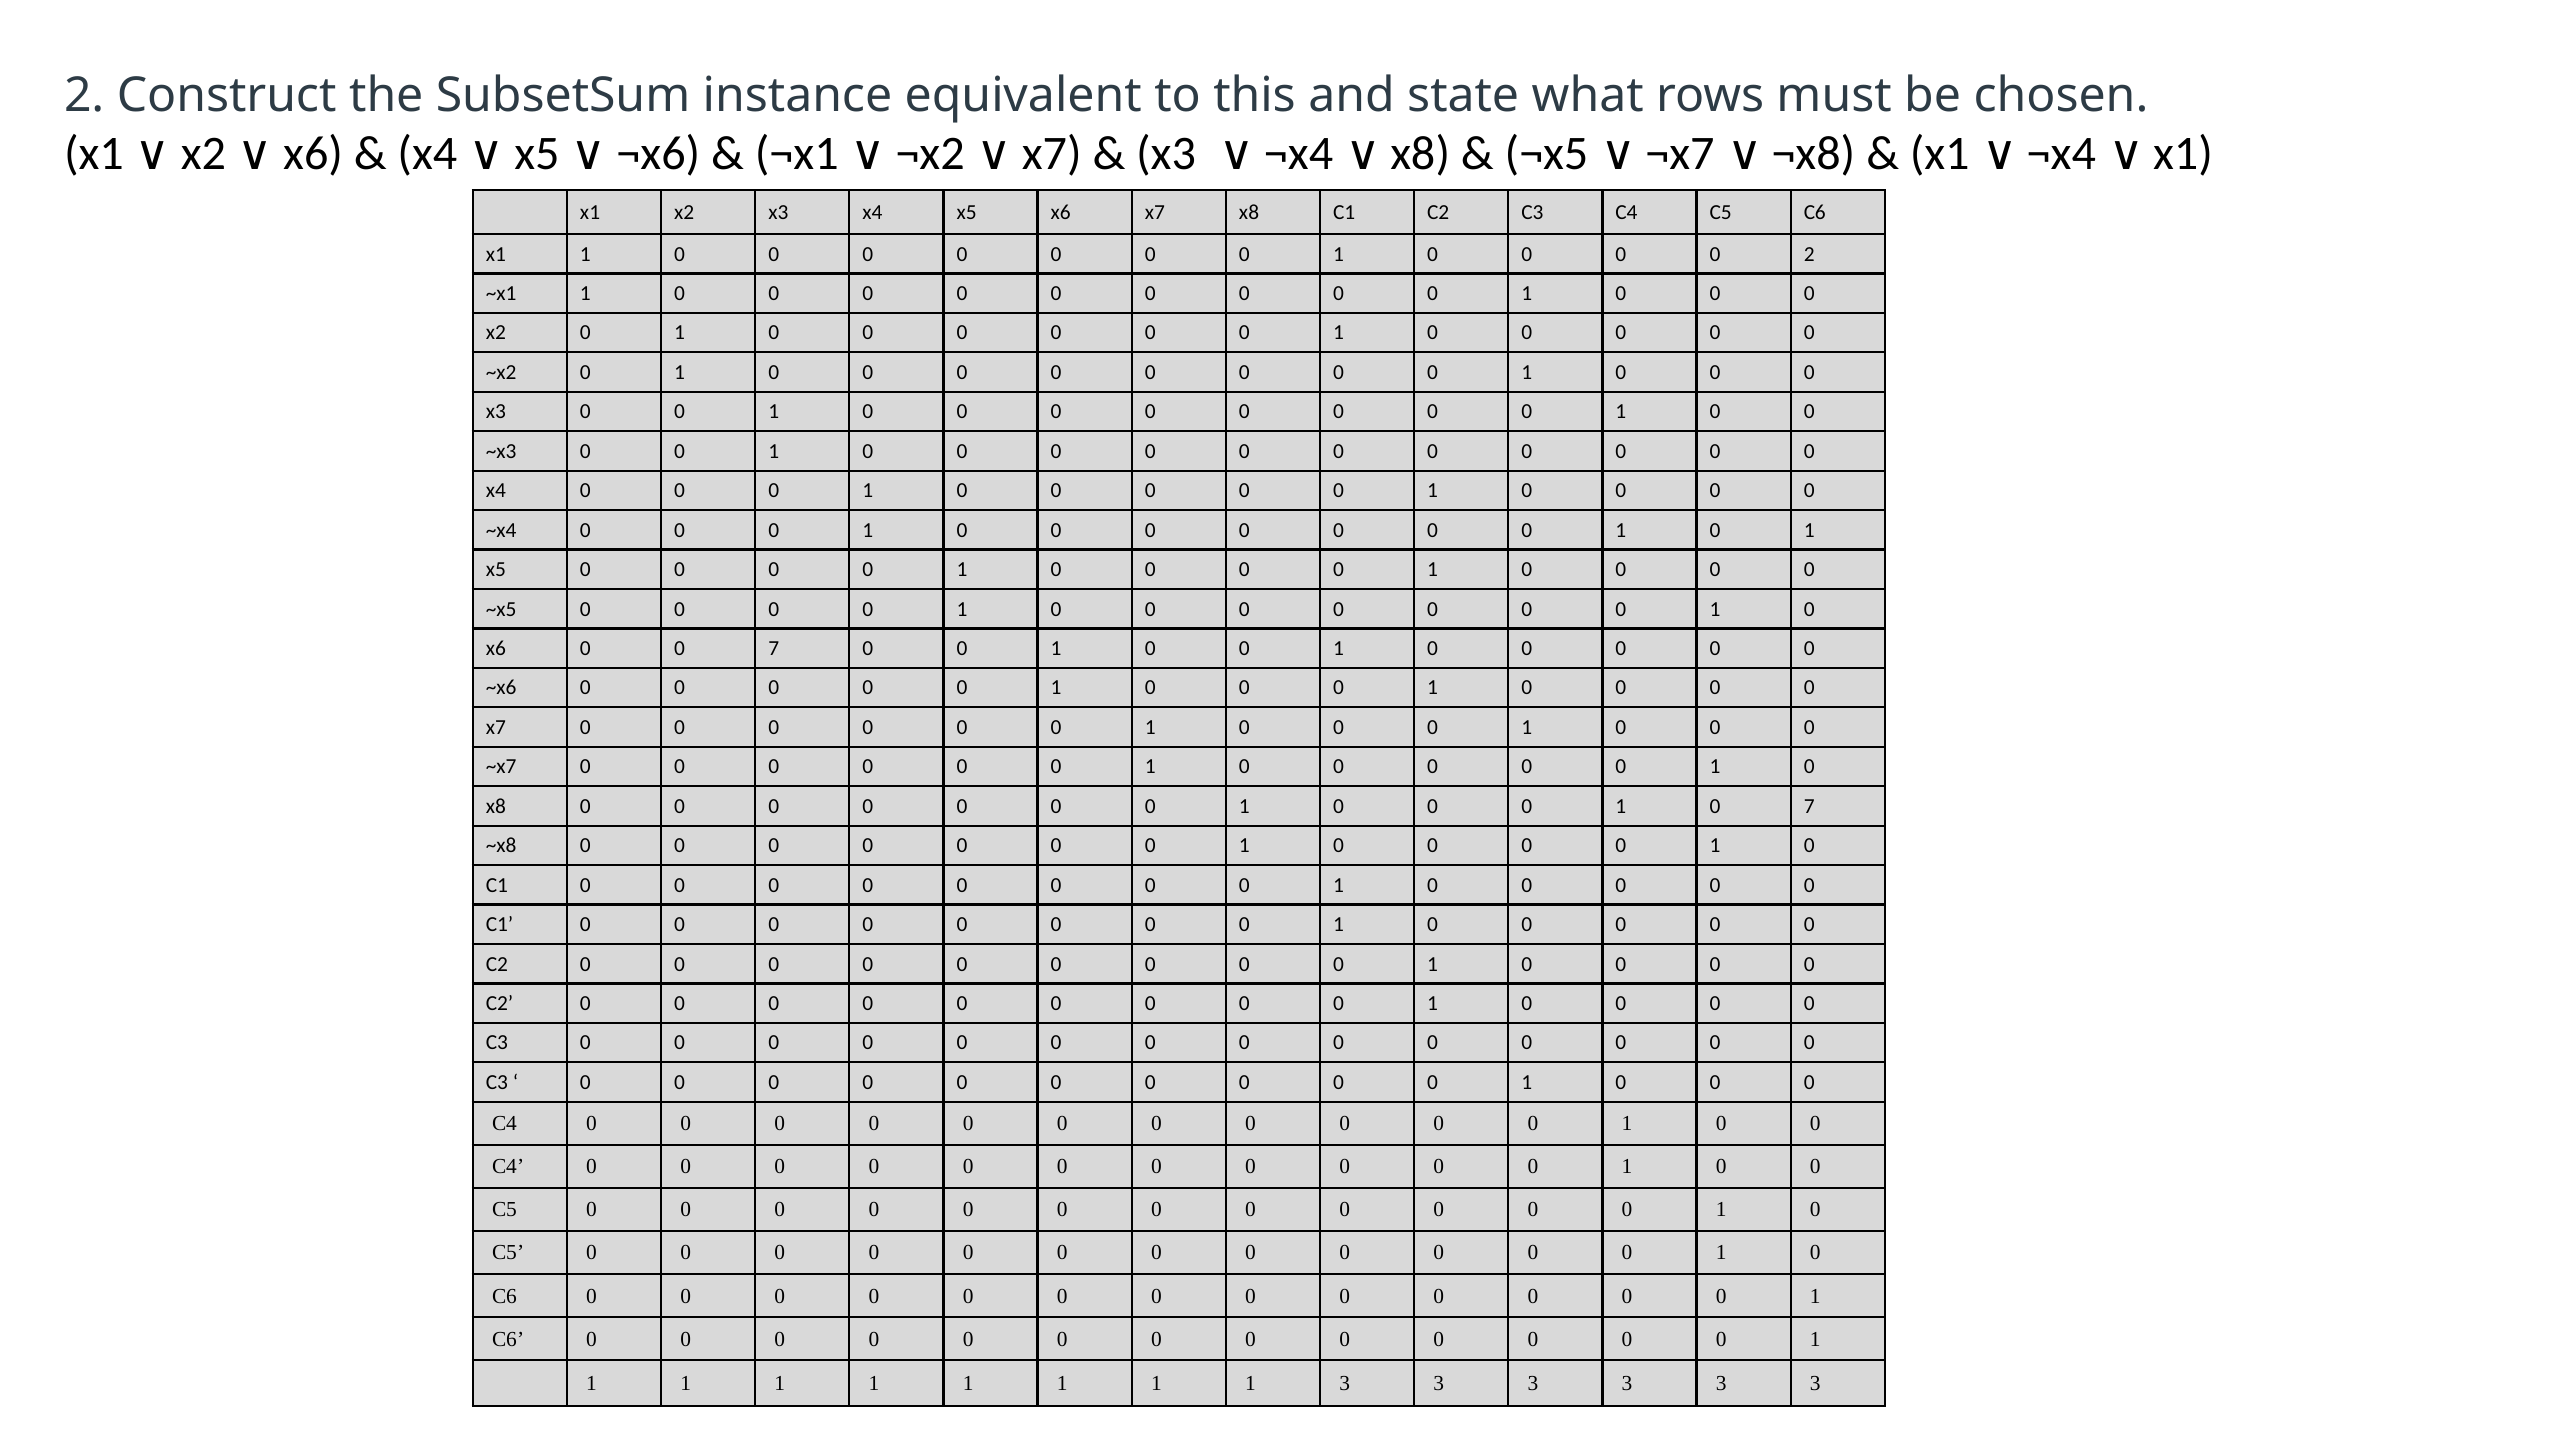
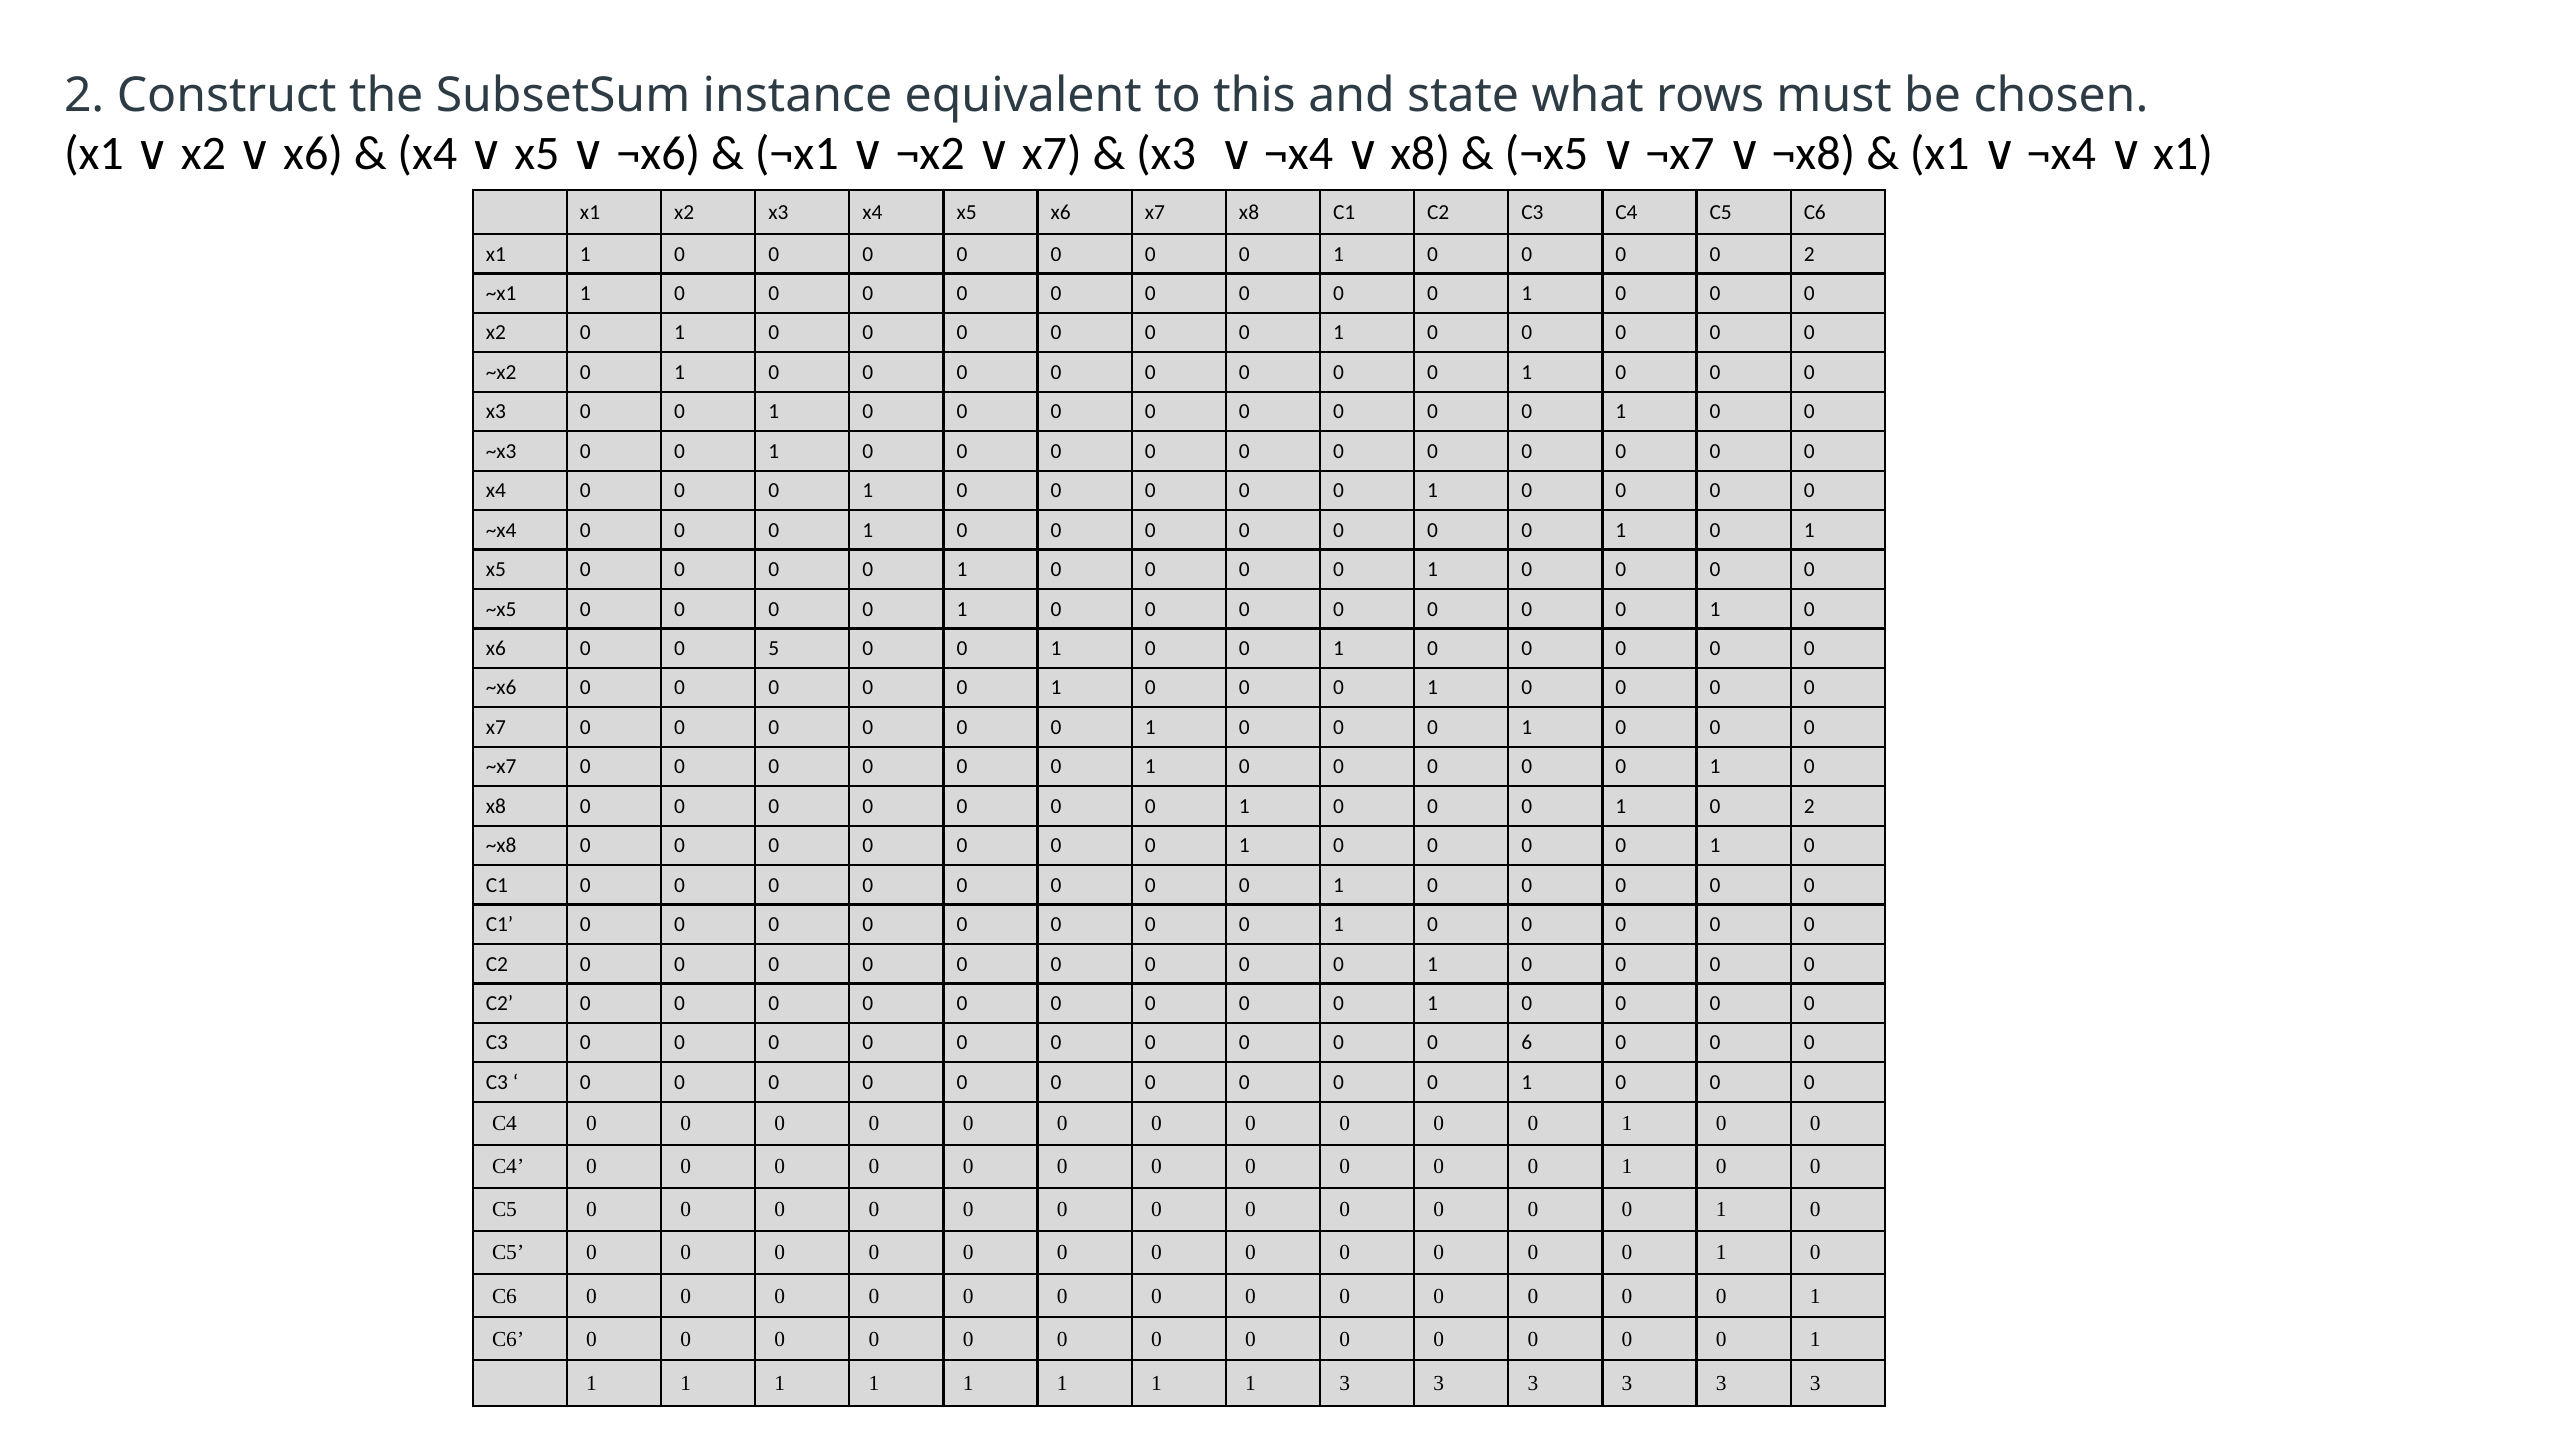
0 0 7: 7 -> 5 (774, 648)
1 0 7: 7 -> 2 (1809, 806)
0: 0 -> 6 (1527, 1043)
